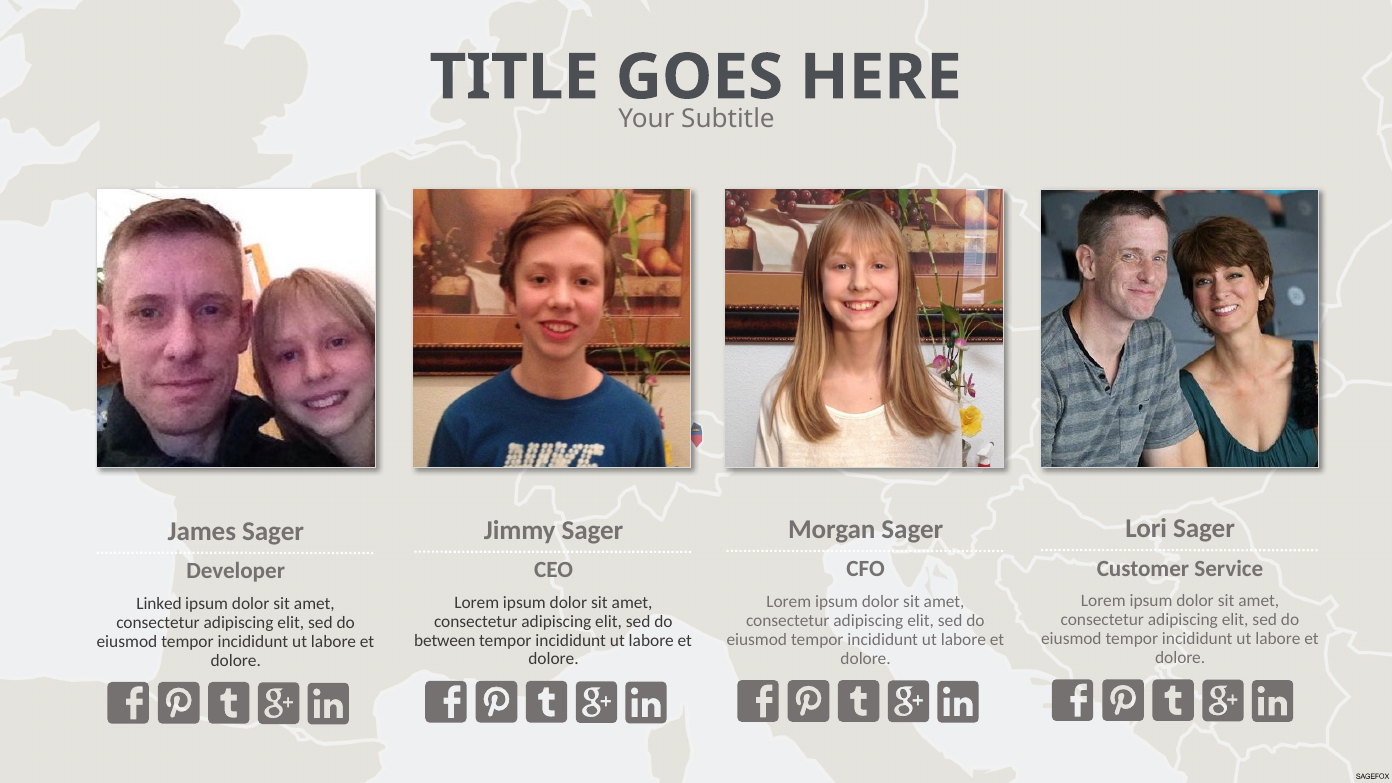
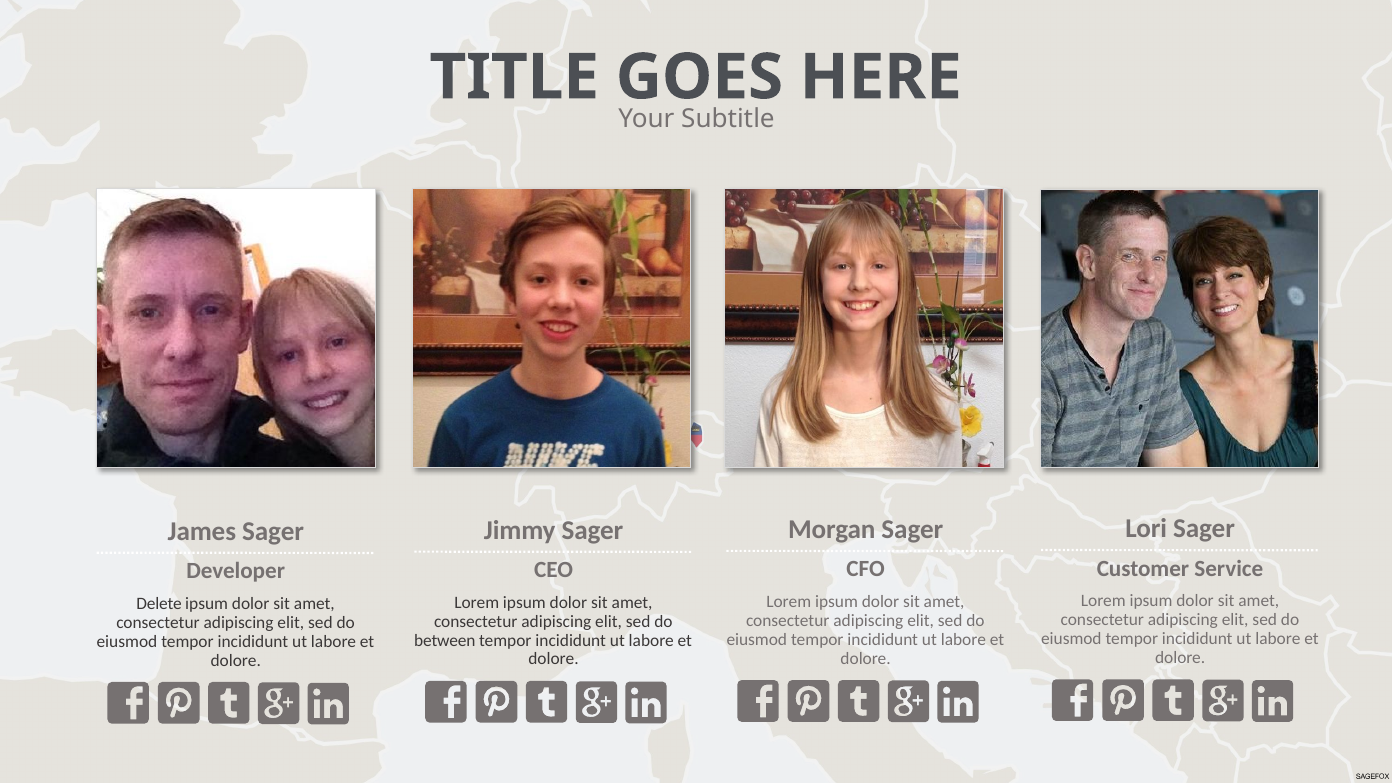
Linked: Linked -> Delete (159, 604)
